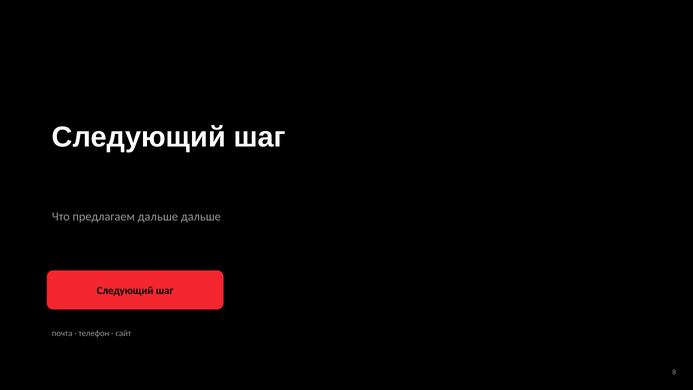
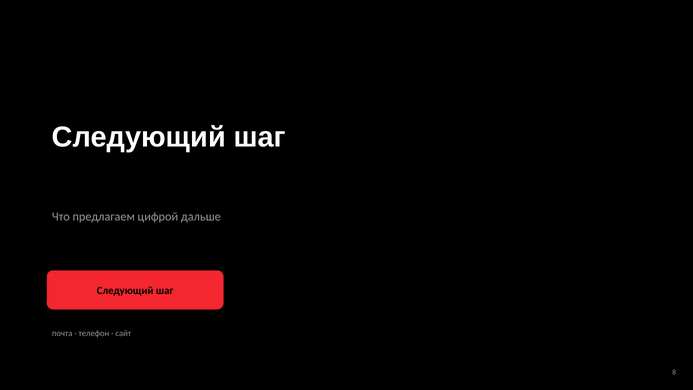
предлагаем дальше: дальше -> цифрой (158, 217)
